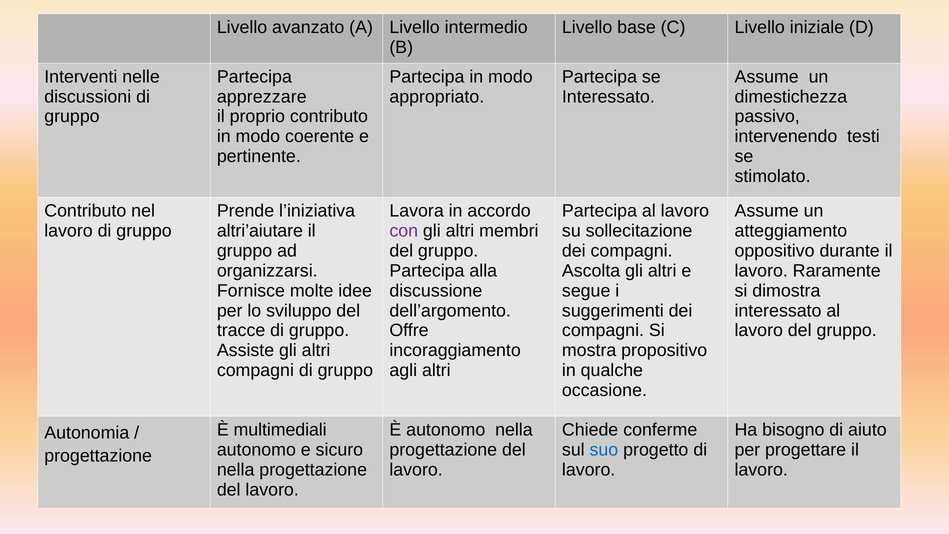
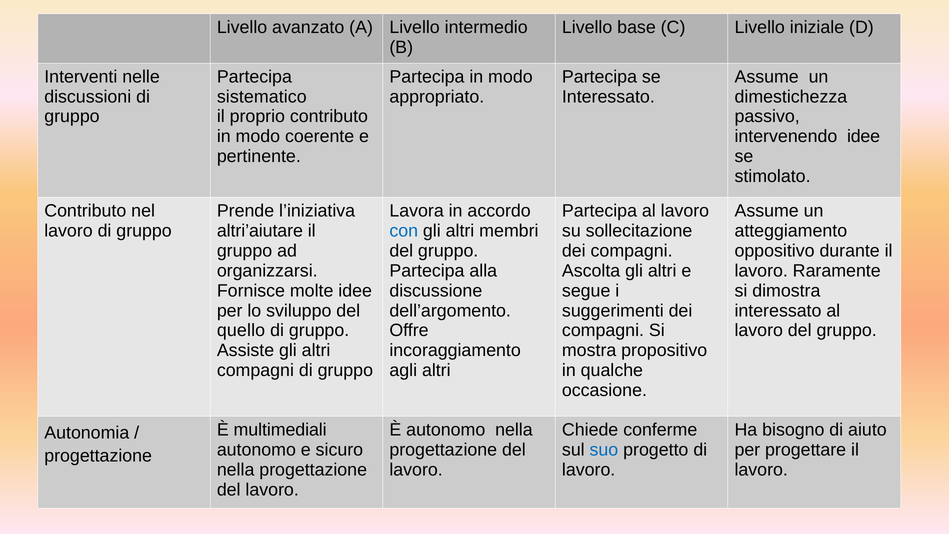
apprezzare: apprezzare -> sistematico (262, 97)
intervenendo testi: testi -> idee (864, 136)
con colour: purple -> blue (404, 231)
tracce: tracce -> quello (241, 330)
